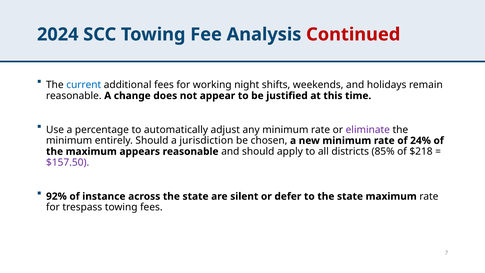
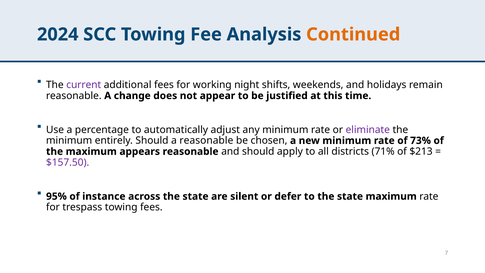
Continued colour: red -> orange (353, 34)
current colour: blue -> purple (84, 85)
a jurisdiction: jurisdiction -> reasonable (206, 141)
24%: 24% -> 73% (421, 141)
85%: 85% -> 71% (383, 151)
$218: $218 -> $213 (421, 151)
92%: 92% -> 95% (56, 196)
